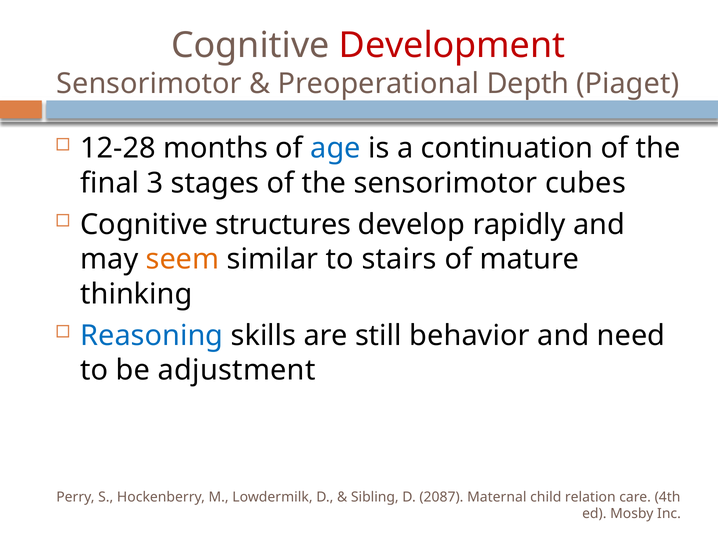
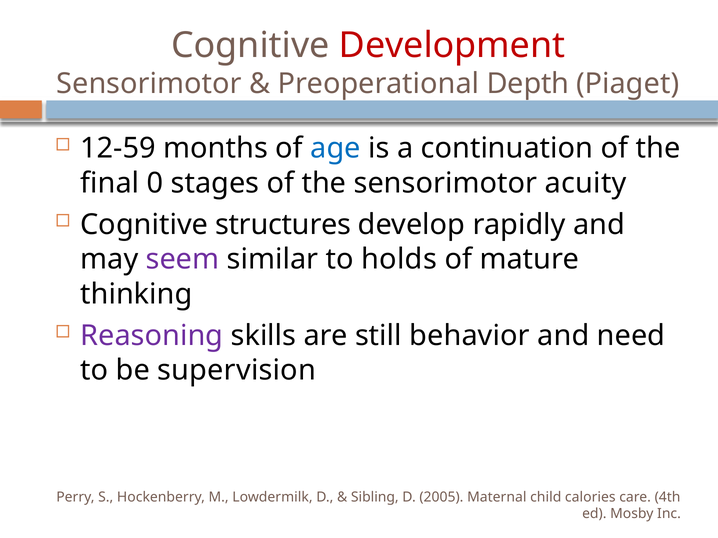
12-28: 12-28 -> 12-59 (118, 149)
3: 3 -> 0 (155, 183)
cubes: cubes -> acuity (586, 183)
seem colour: orange -> purple (183, 260)
stairs: stairs -> holds (399, 260)
Reasoning colour: blue -> purple (152, 336)
adjustment: adjustment -> supervision (237, 371)
2087: 2087 -> 2005 (441, 498)
relation: relation -> calories (590, 498)
